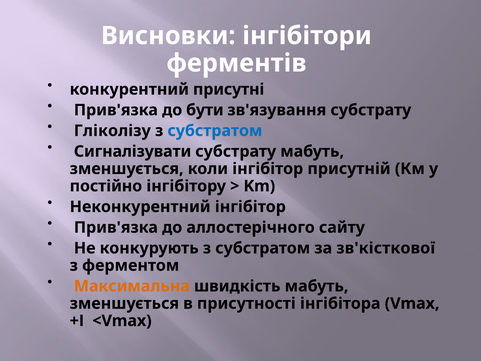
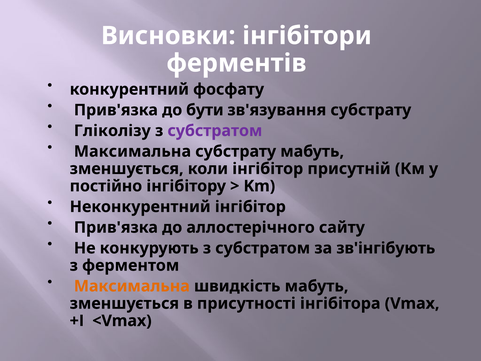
присутні: присутні -> фосфату (229, 89)
субстратом colour: blue -> purple (215, 131)
Сигналізувати: Сигналізувати -> Максимальна (132, 151)
зв'кісткової: зв'кісткової -> зв'інгібують (386, 248)
